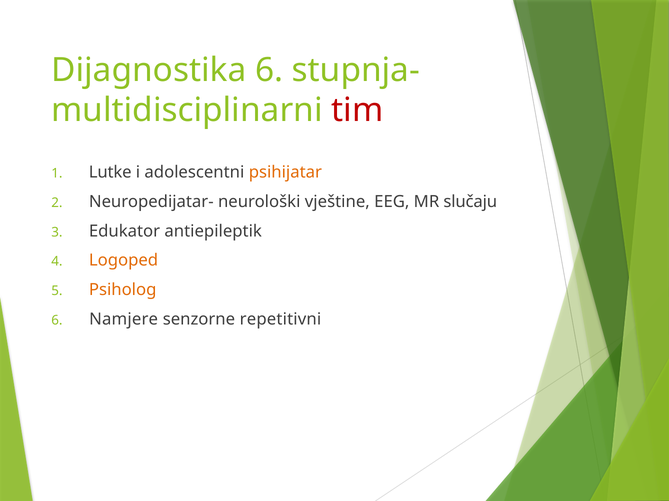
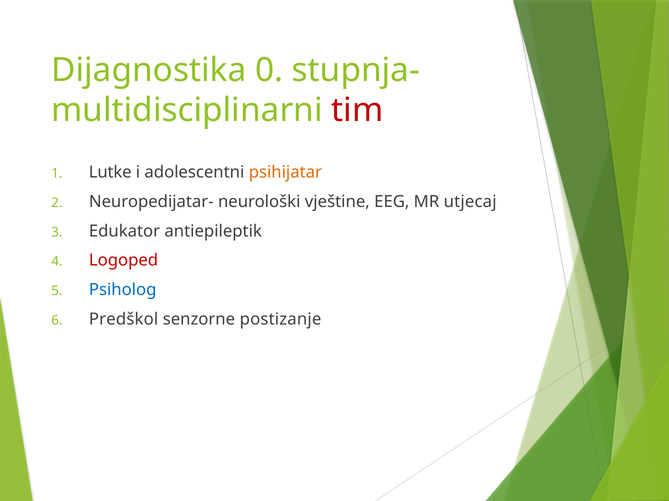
Dijagnostika 6: 6 -> 0 (269, 70)
slučaju: slučaju -> utjecaj (470, 202)
Logoped colour: orange -> red (124, 261)
Psiholog colour: orange -> blue (123, 290)
Namjere: Namjere -> Predškol (124, 319)
repetitivni: repetitivni -> postizanje (281, 319)
